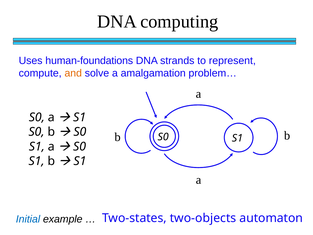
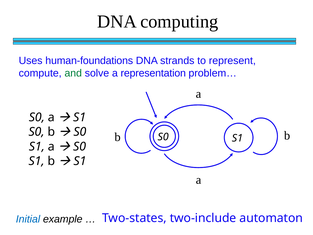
and colour: orange -> green (73, 73)
amalgamation: amalgamation -> representation (153, 73)
two-objects: two-objects -> two-include (203, 218)
